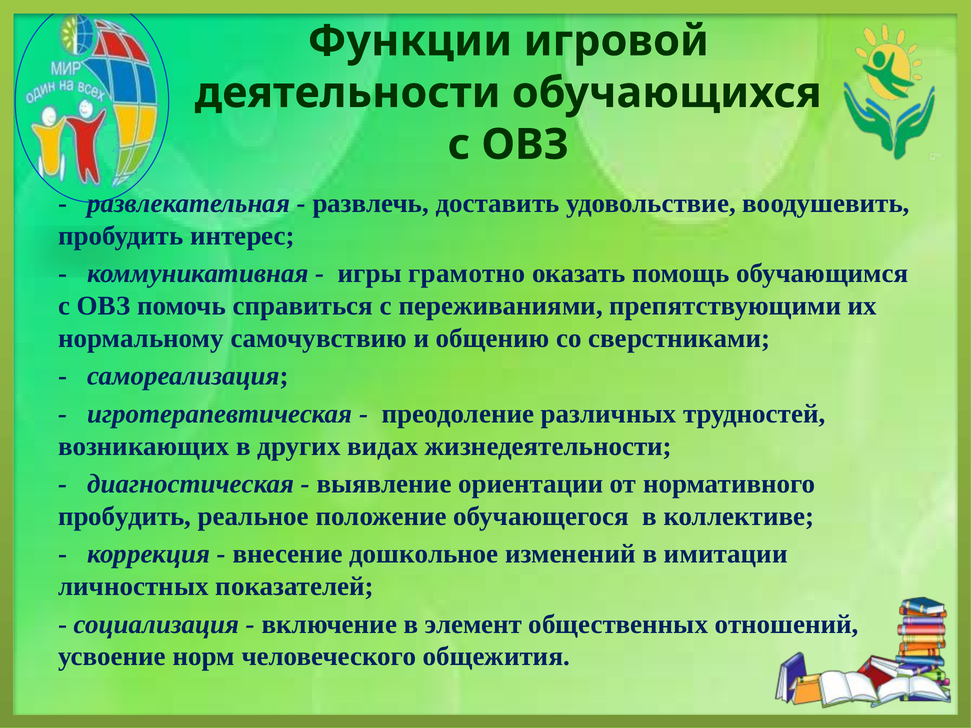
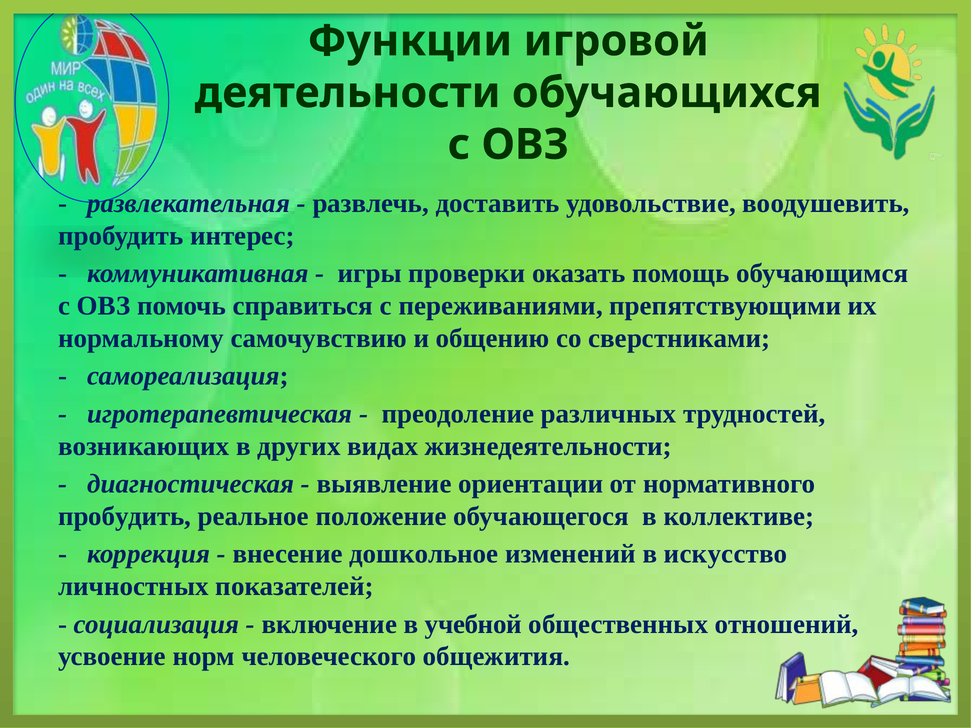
грамотно: грамотно -> проверки (467, 274)
имитации: имитации -> искусство (726, 554)
элемент: элемент -> учебной (473, 624)
